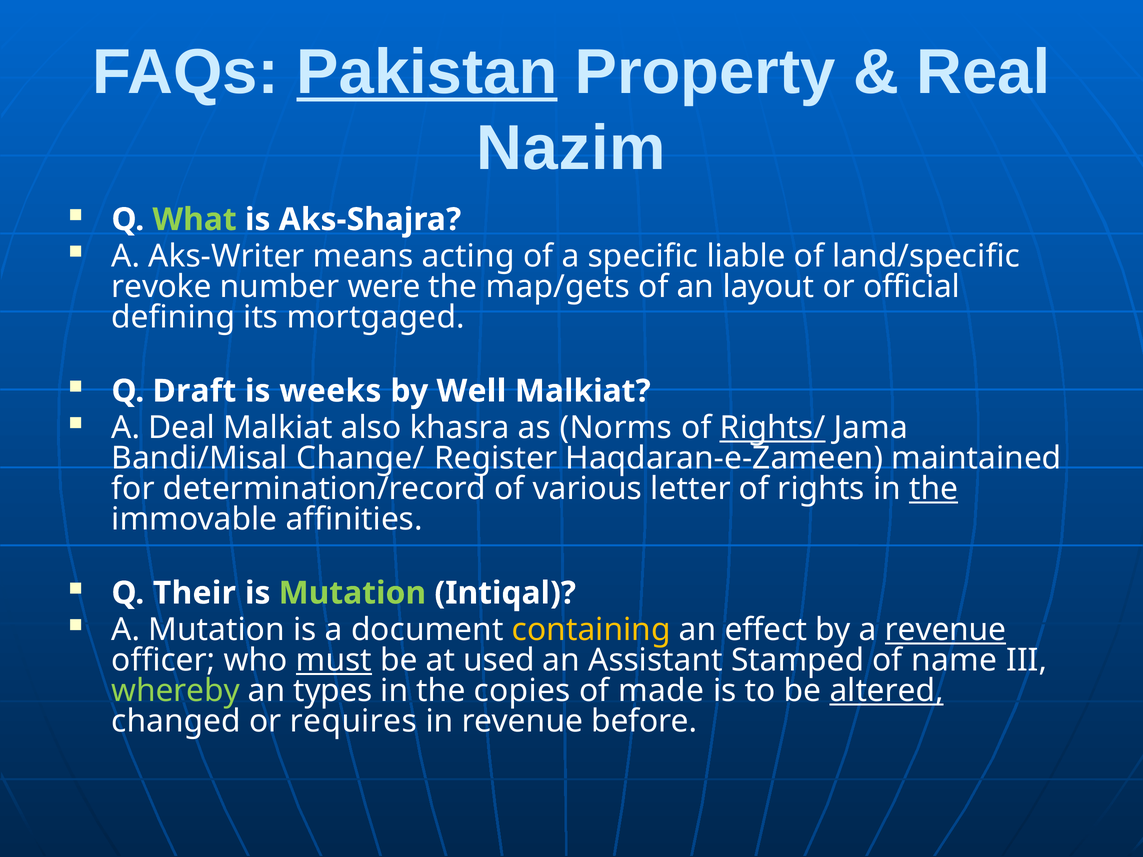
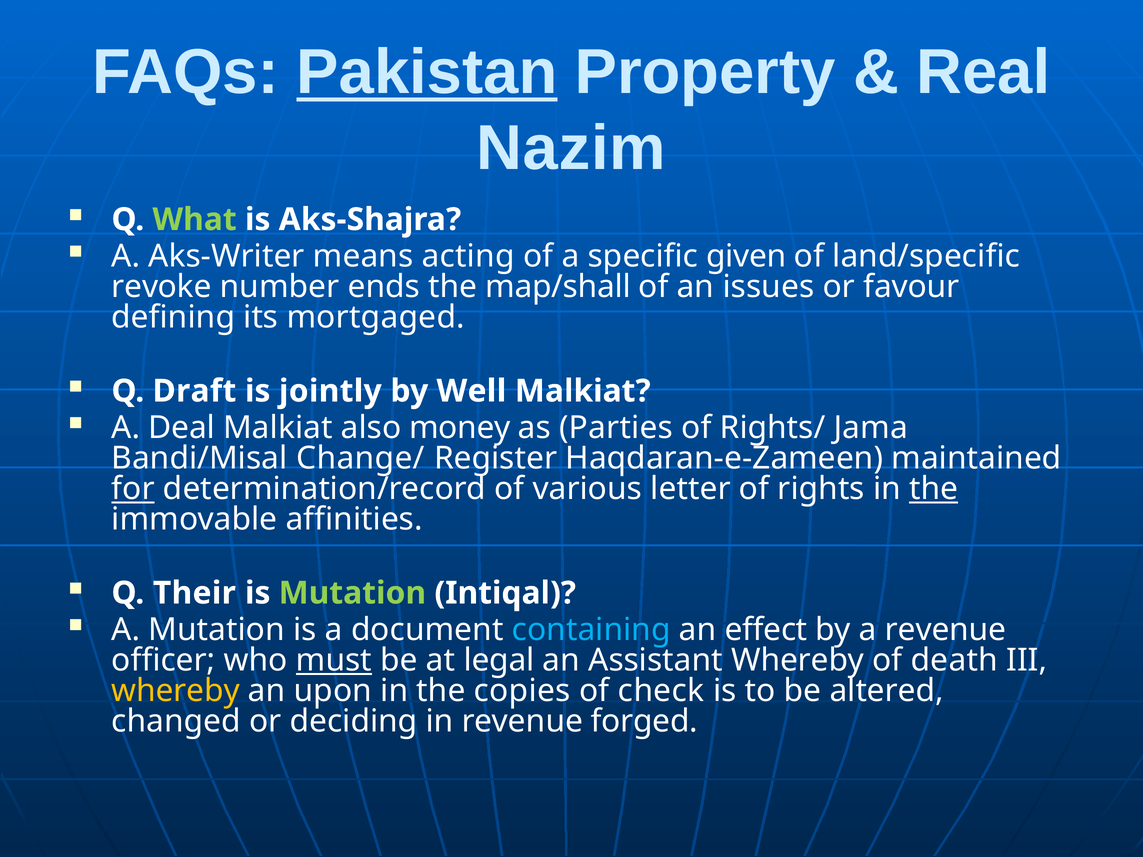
liable: liable -> given (746, 257)
were: were -> ends (384, 287)
map/gets: map/gets -> map/shall (558, 287)
layout: layout -> issues (768, 287)
official: official -> favour (911, 287)
weeks: weeks -> jointly (330, 391)
khasra: khasra -> money (460, 428)
Norms: Norms -> Parties (616, 428)
Rights/ underline: present -> none (773, 428)
for underline: none -> present (133, 489)
containing colour: yellow -> light blue (591, 630)
revenue underline: present -> none (946, 630)
used: used -> legal (499, 661)
Assistant Stamped: Stamped -> Whereby (798, 661)
name: name -> death (954, 661)
whereby colour: light green -> yellow (176, 691)
types: types -> upon (333, 691)
made: made -> check (661, 691)
altered underline: present -> none (887, 691)
requires: requires -> deciding (354, 722)
before: before -> forged (644, 722)
